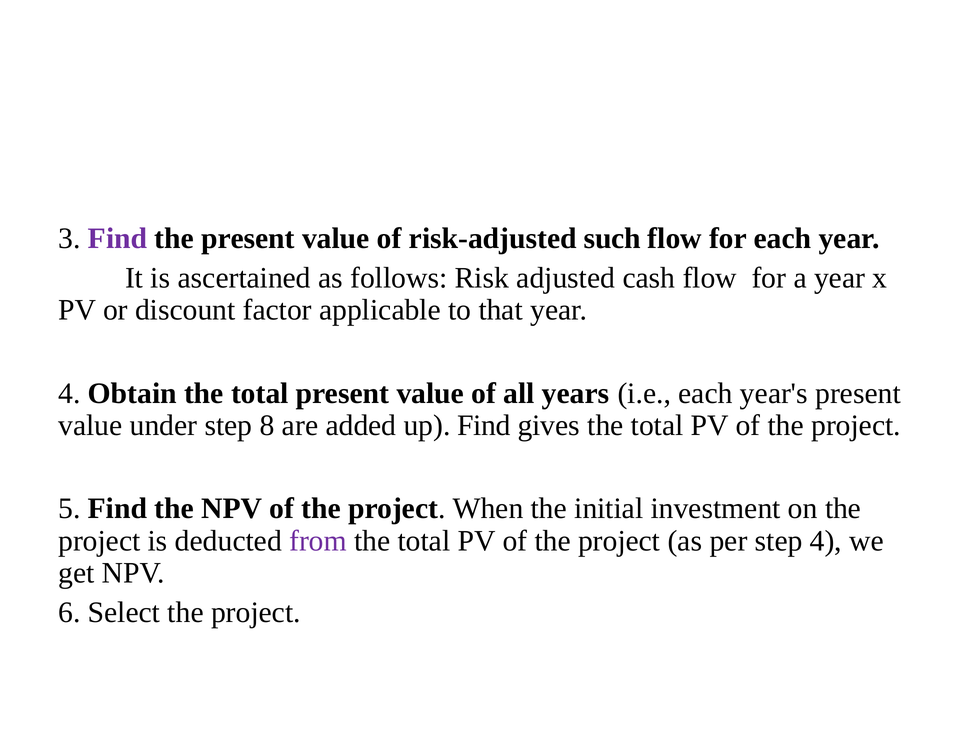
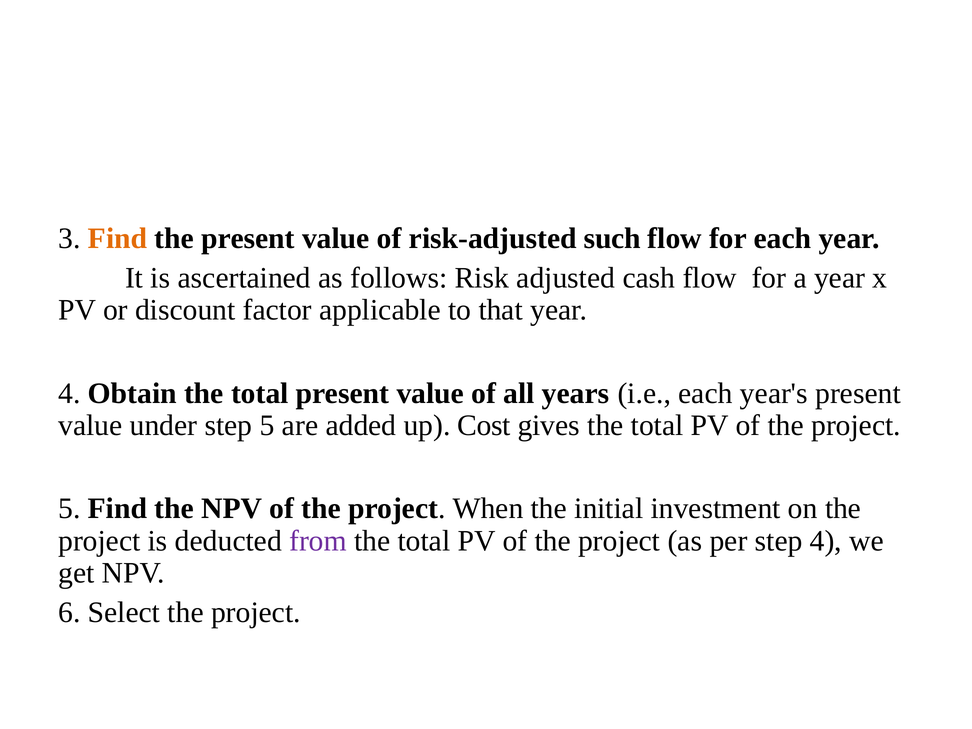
Find colour: purple -> orange (118, 238)
step 8: 8 -> 5 (267, 425)
up Find: Find -> Cost (484, 425)
